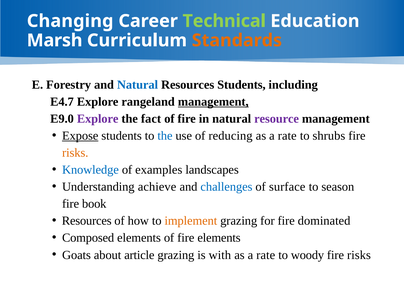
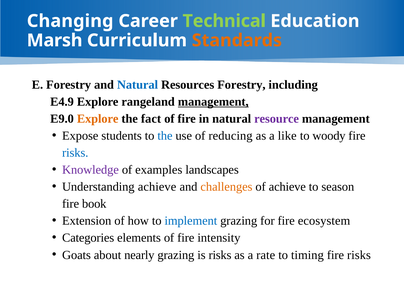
Resources Students: Students -> Forestry (241, 85)
E4.7: E4.7 -> E4.9 (62, 102)
Explore colour: purple -> orange (98, 119)
Expose underline: present -> none (80, 136)
rate: rate -> like (287, 136)
shrubs: shrubs -> woody (329, 136)
risks colour: orange -> blue (75, 153)
Knowledge colour: blue -> purple (90, 170)
challenges colour: blue -> orange (226, 187)
of surface: surface -> achieve (287, 187)
Resources: Resources -> Extension (87, 221)
implement colour: orange -> blue (191, 221)
dominated: dominated -> ecosystem (324, 221)
Composed: Composed -> Categories (88, 238)
fire elements: elements -> intensity (219, 238)
article: article -> nearly (139, 255)
is with: with -> risks (220, 255)
woody: woody -> timing (307, 255)
